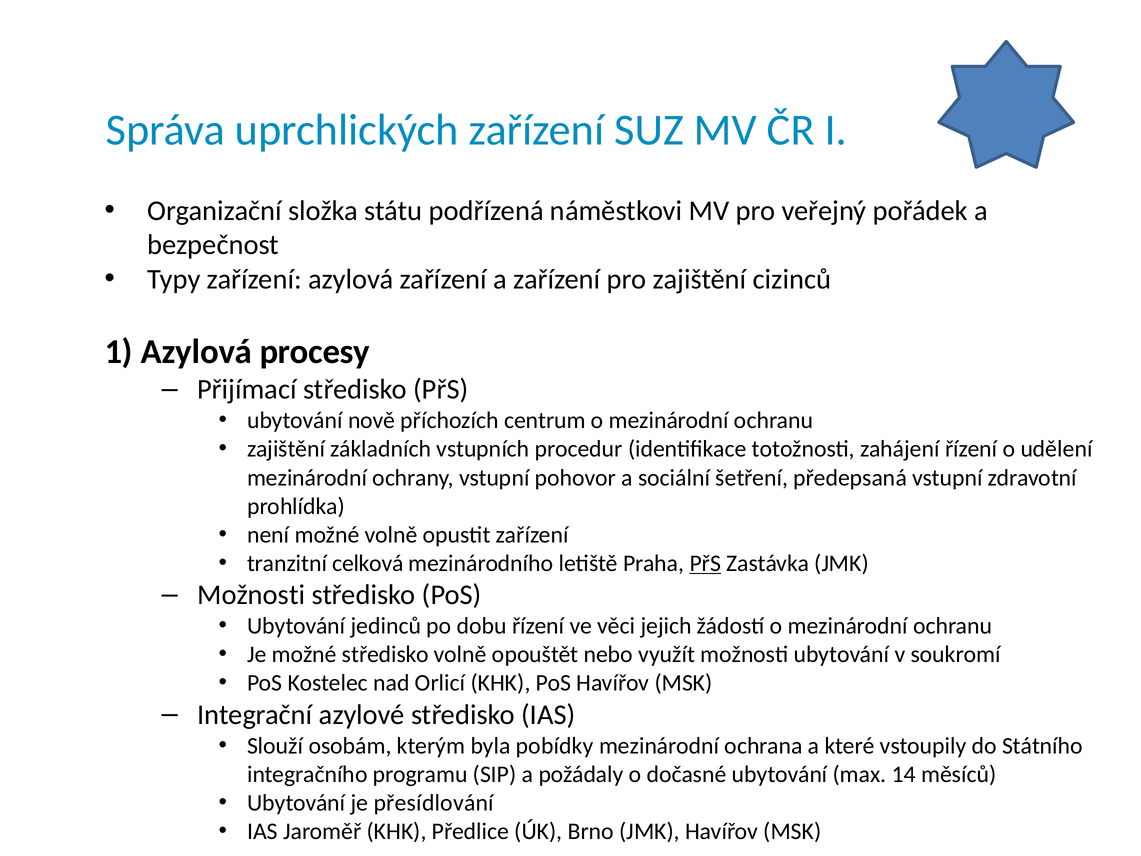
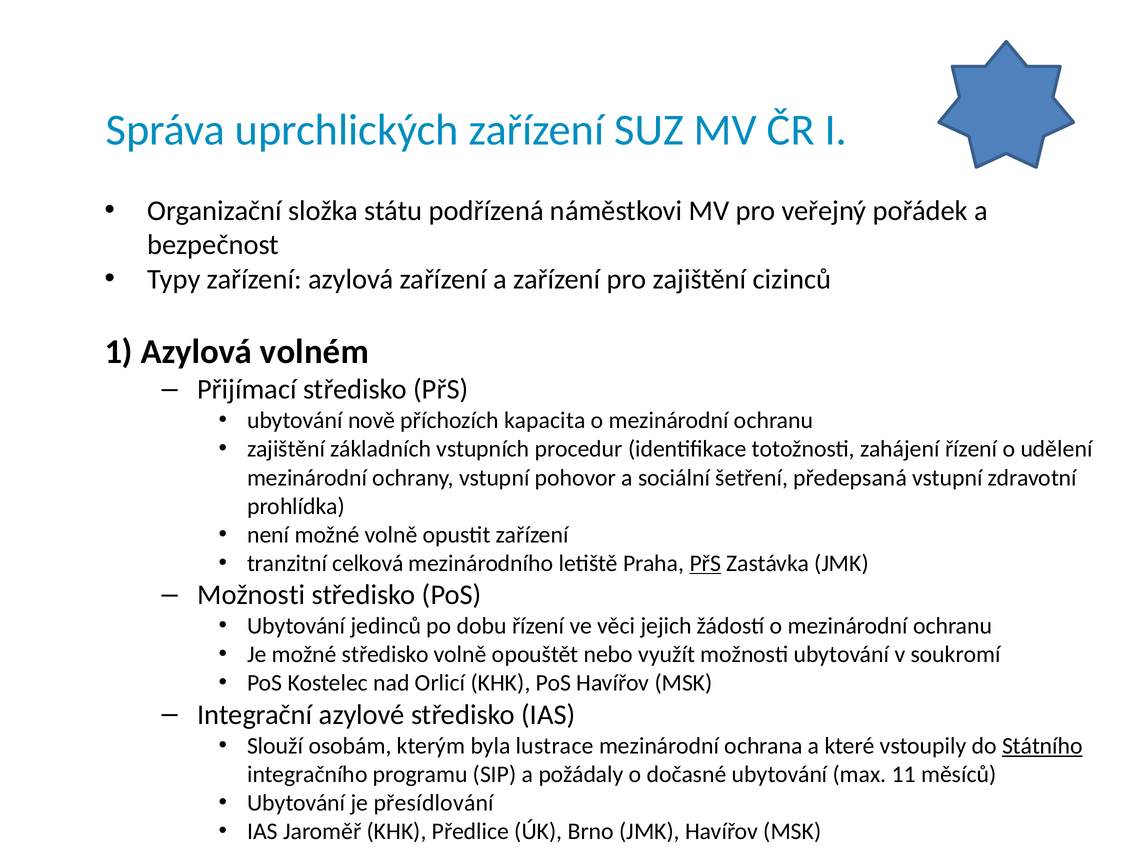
procesy: procesy -> volném (314, 352)
centrum: centrum -> kapacita (545, 420)
pobídky: pobídky -> lustrace (555, 746)
Státního underline: none -> present (1042, 746)
14: 14 -> 11 (904, 774)
